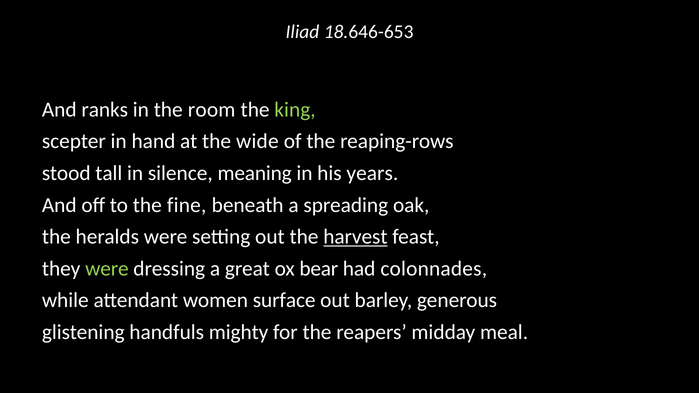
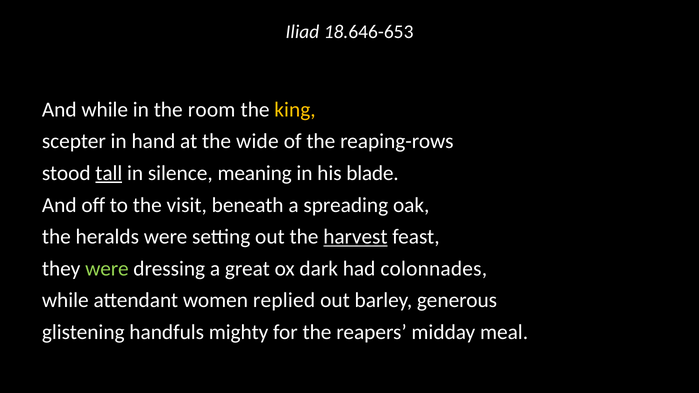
And ranks: ranks -> while (105, 110)
king colour: light green -> yellow (295, 110)
tall underline: none -> present (109, 173)
years: years -> blade (373, 173)
fine: fine -> visit (187, 205)
bear: bear -> dark (319, 269)
surface: surface -> replied (284, 301)
